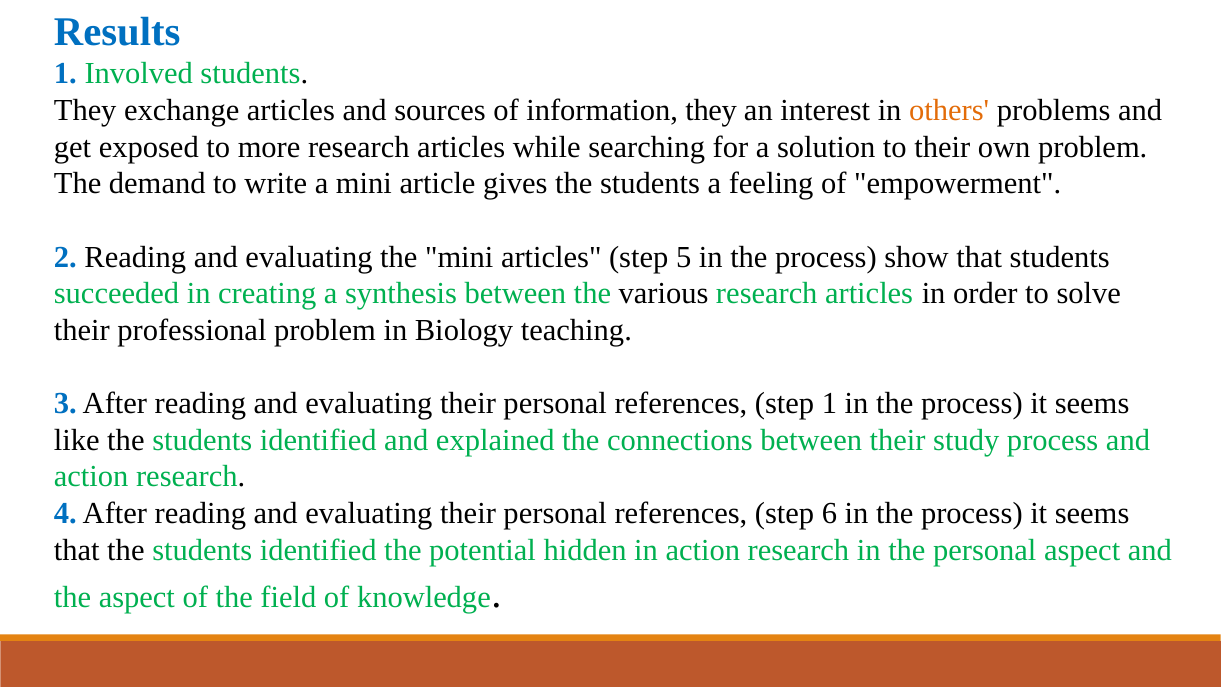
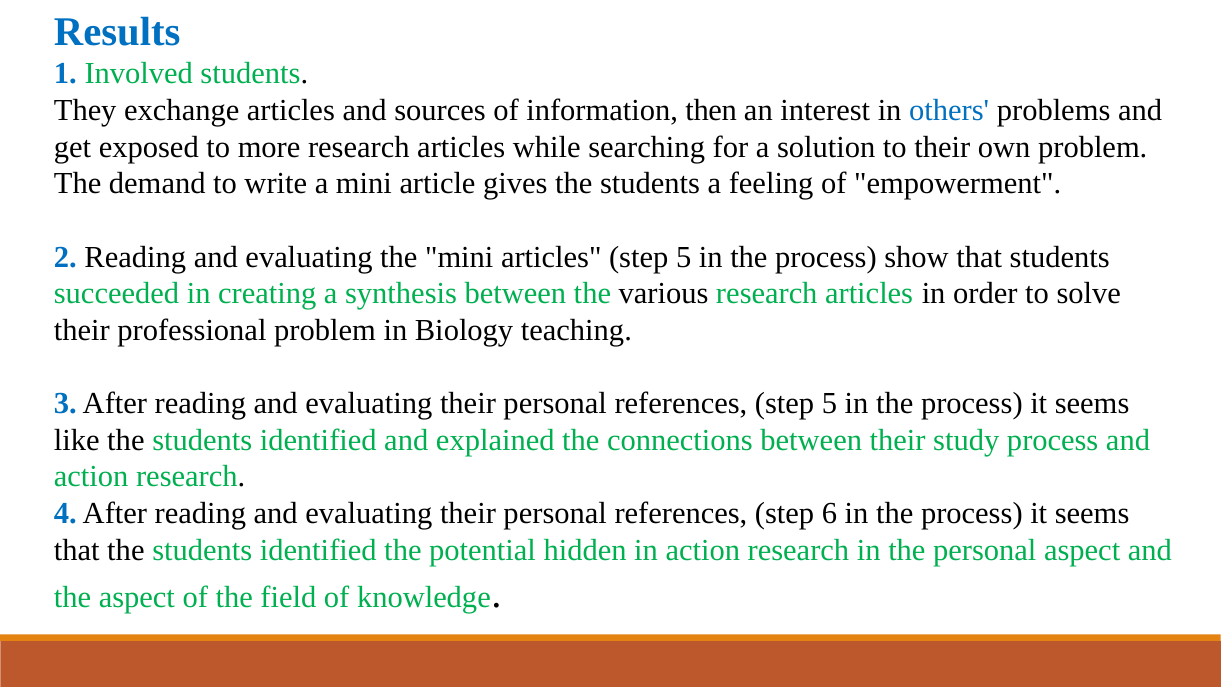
information they: they -> then (711, 110)
others colour: orange -> blue (949, 110)
references step 1: 1 -> 5 (829, 403)
